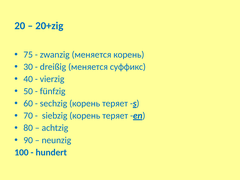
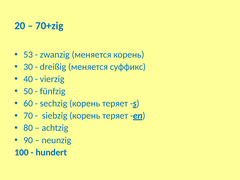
20+zig: 20+zig -> 70+zig (49, 26)
75: 75 -> 53 (28, 55)
